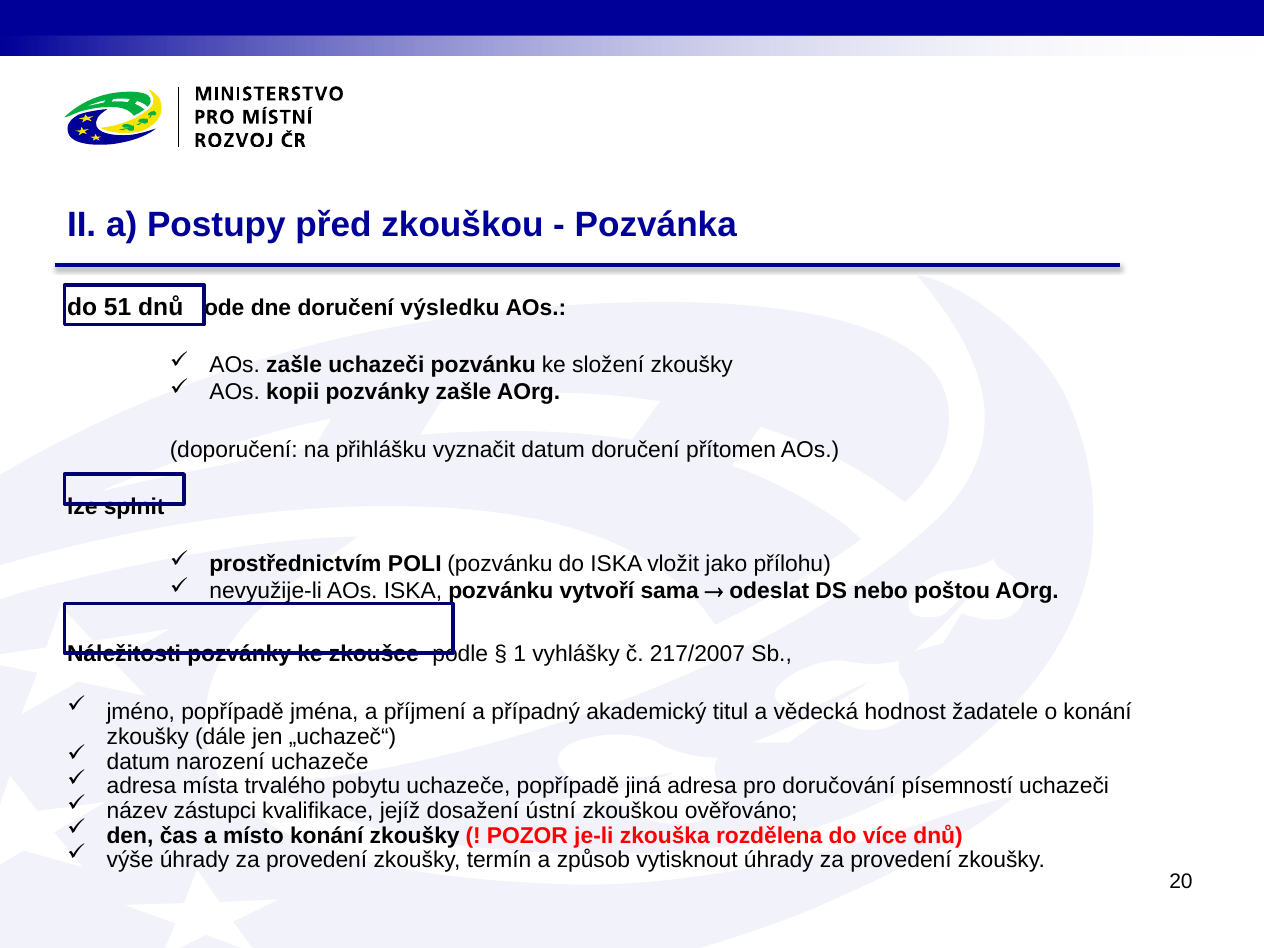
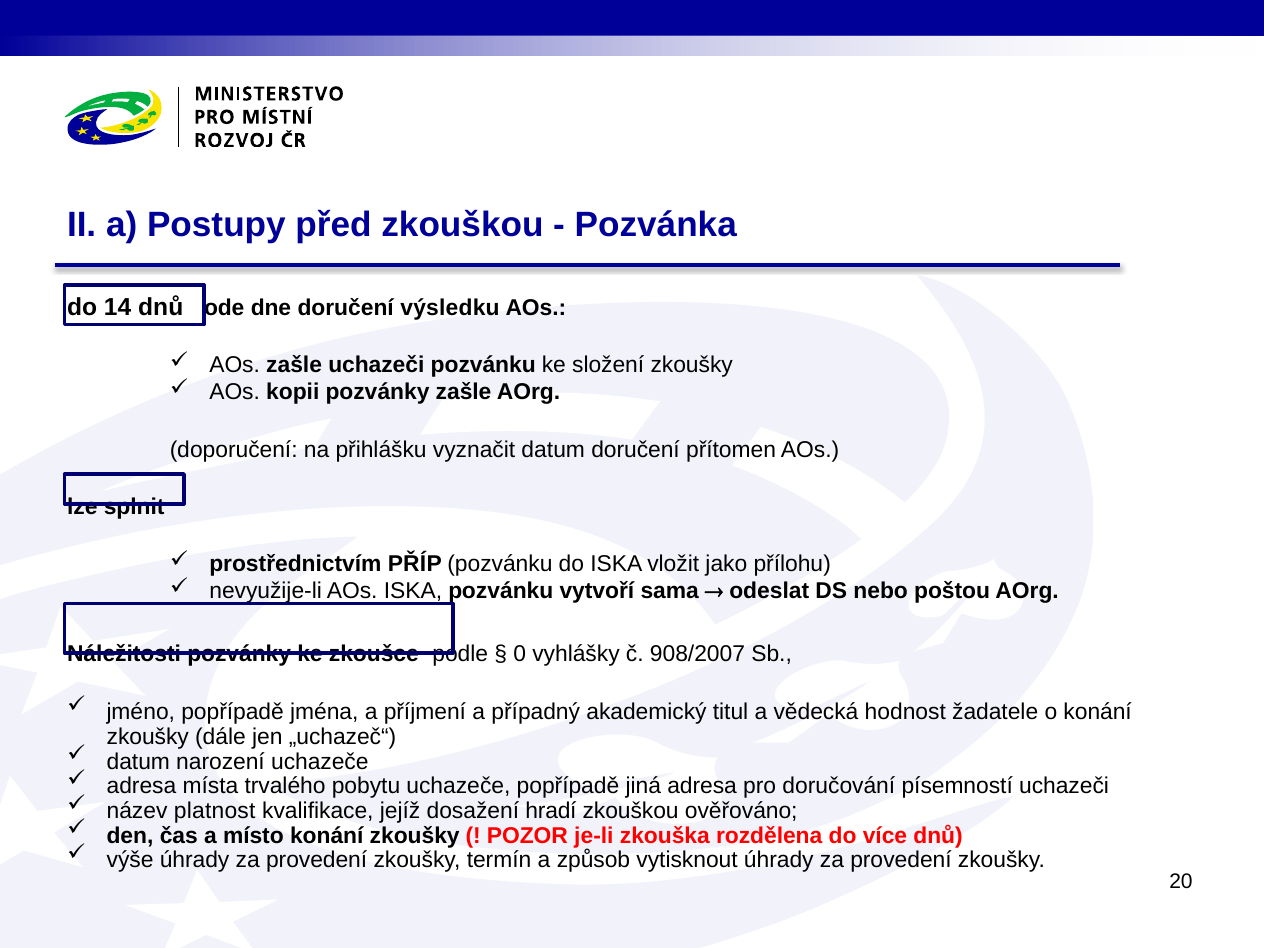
51: 51 -> 14 (118, 307)
POLI: POLI -> PŘÍP (415, 564)
1: 1 -> 0 (520, 654)
217/2007: 217/2007 -> 908/2007 (697, 654)
zástupci: zástupci -> platnost (215, 811)
ústní: ústní -> hradí (551, 811)
